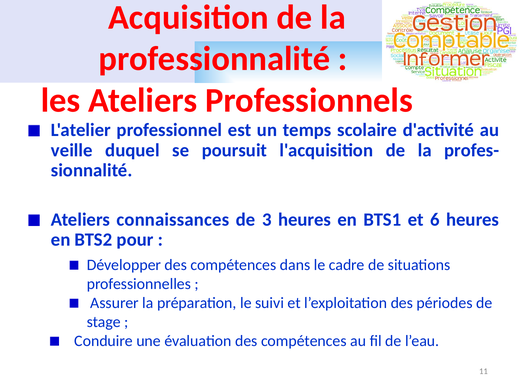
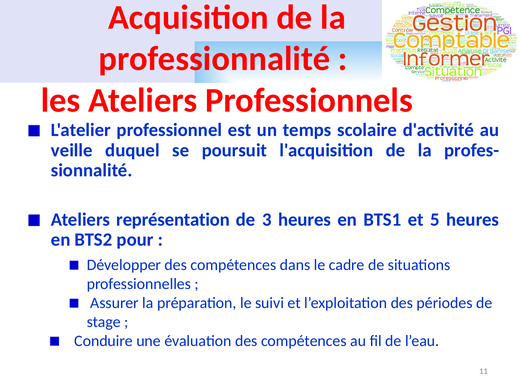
connaissances: connaissances -> représentation (173, 220)
6: 6 -> 5 (435, 220)
